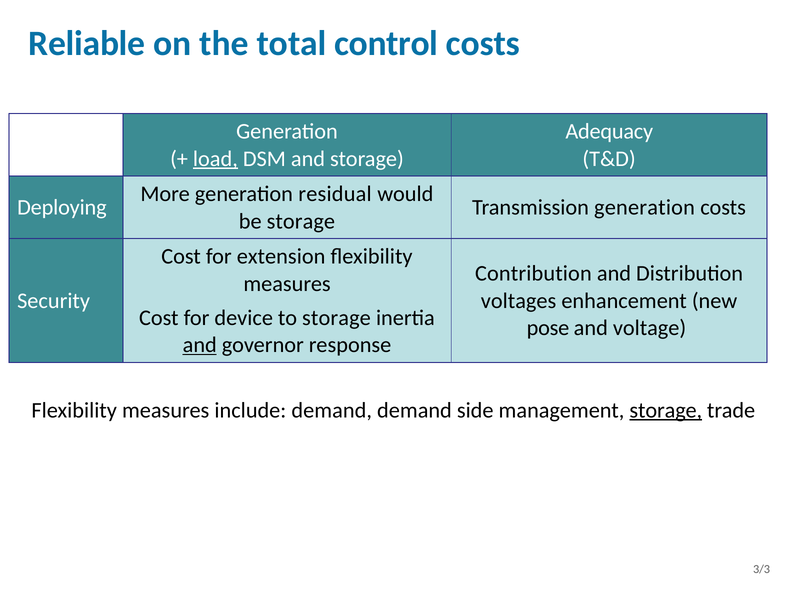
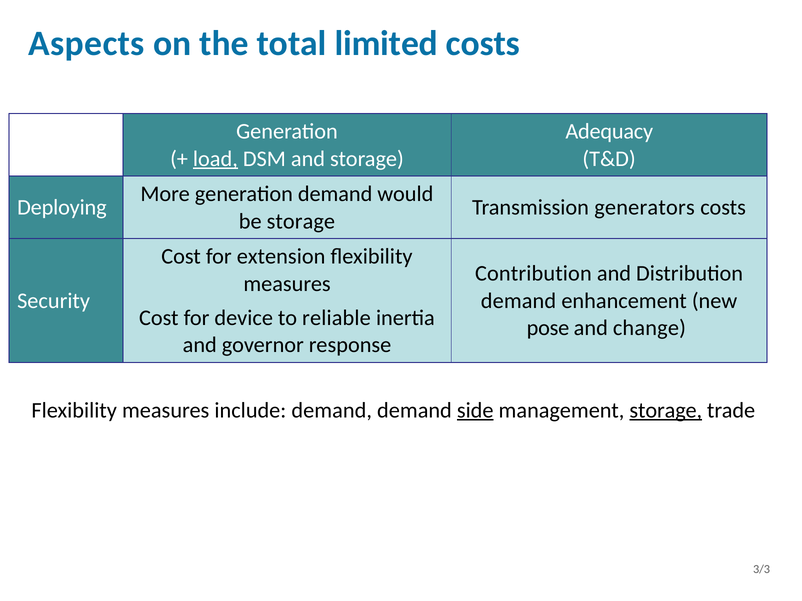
Reliable: Reliable -> Aspects (87, 43)
control: control -> limited (386, 43)
generation residual: residual -> demand (335, 194)
Transmission generation: generation -> generators (645, 208)
voltages: voltages -> demand (518, 301)
to storage: storage -> reliable (336, 318)
voltage: voltage -> change (649, 328)
and underline: present -> none (200, 345)
side underline: none -> present (475, 411)
